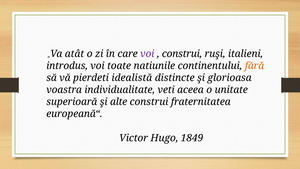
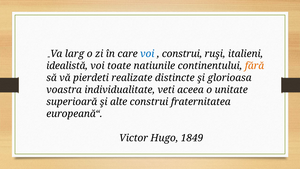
atât: atât -> larg (74, 54)
voi colour: purple -> blue (147, 54)
introdus: introdus -> idealistă (67, 66)
idealistă: idealistă -> realizate (132, 78)
